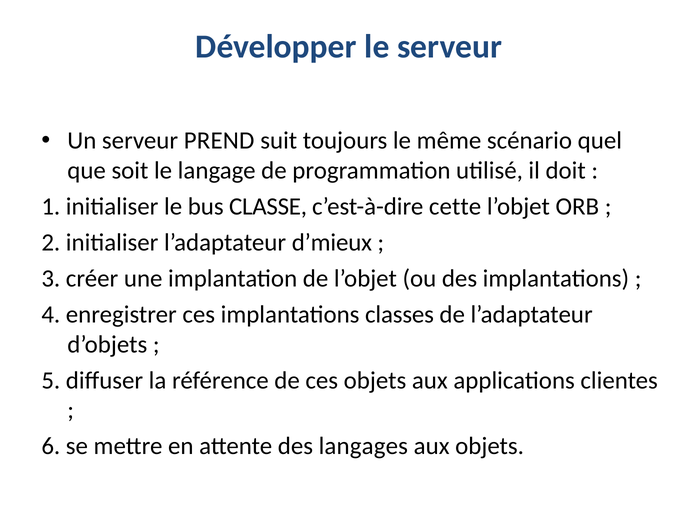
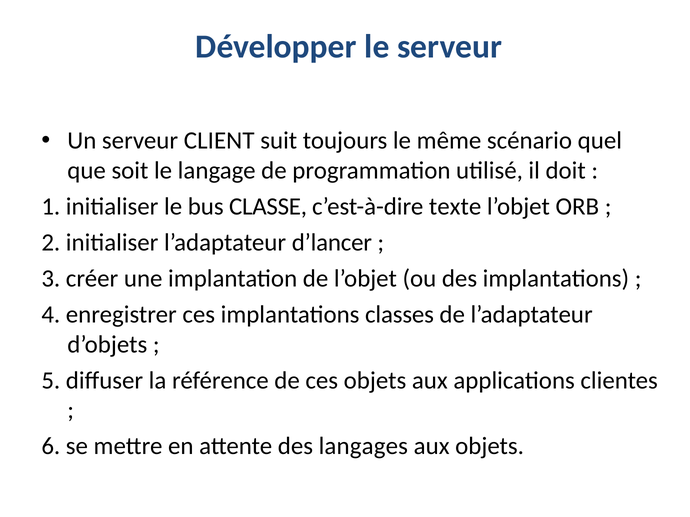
PREND: PREND -> CLIENT (219, 141)
cette: cette -> texte (455, 207)
d’mieux: d’mieux -> d’lancer (332, 243)
